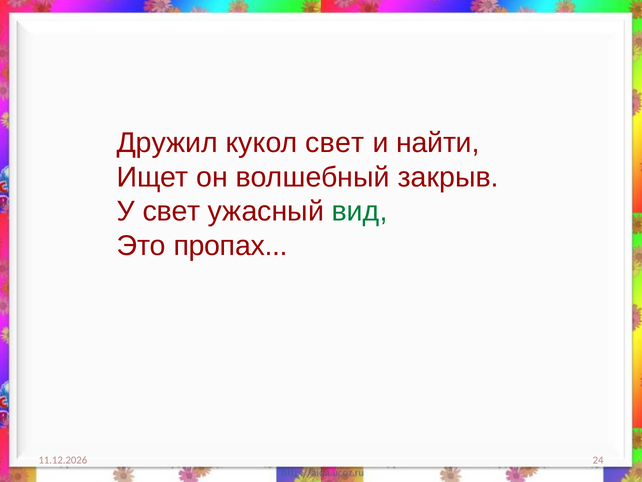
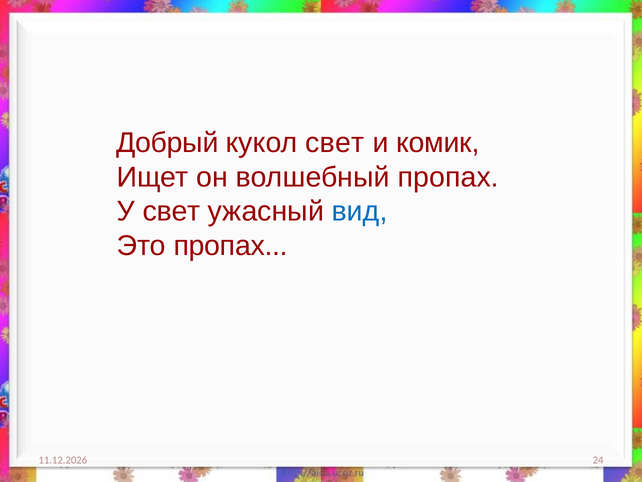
Дружил: Дружил -> Добрый (167, 143)
найти: найти -> комик (438, 143)
волшебный закрыв: закрыв -> пропах (448, 177)
вид colour: green -> blue (360, 211)
